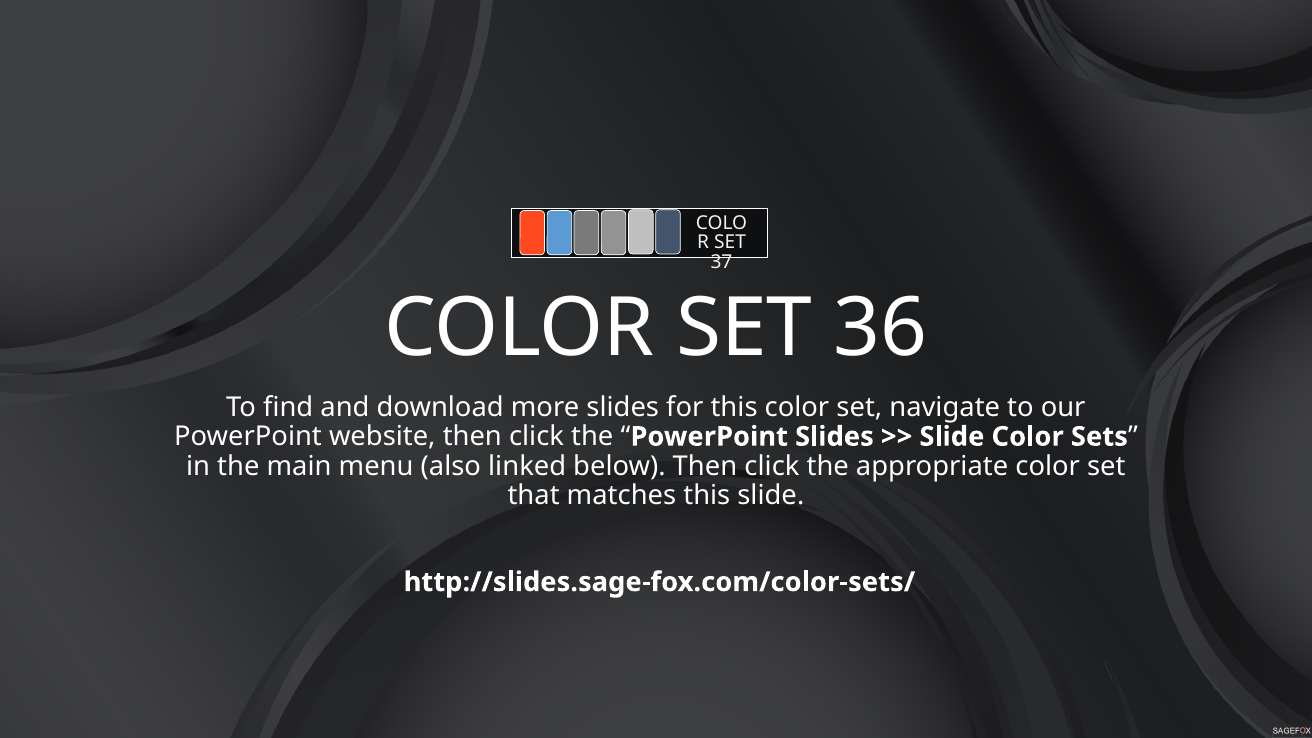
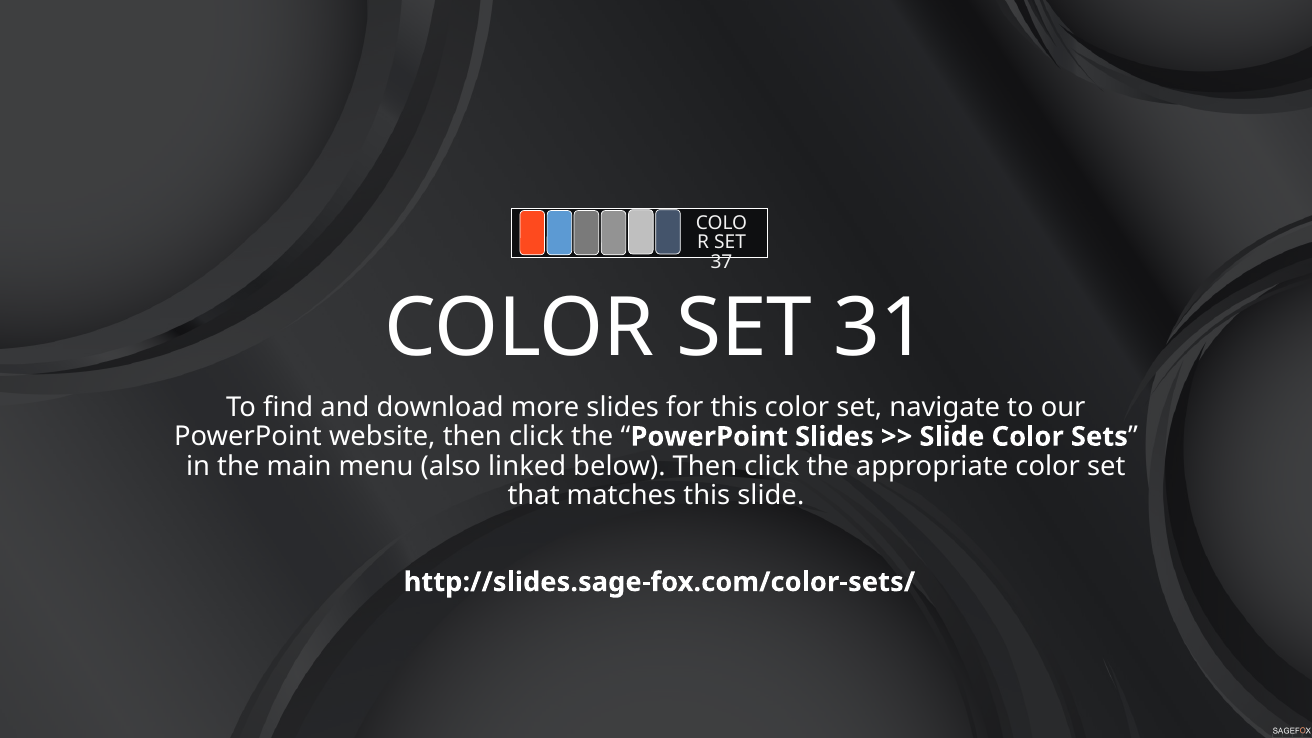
36: 36 -> 31 (881, 328)
